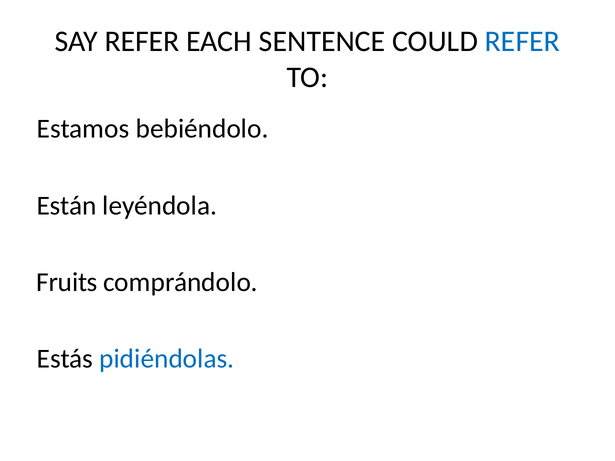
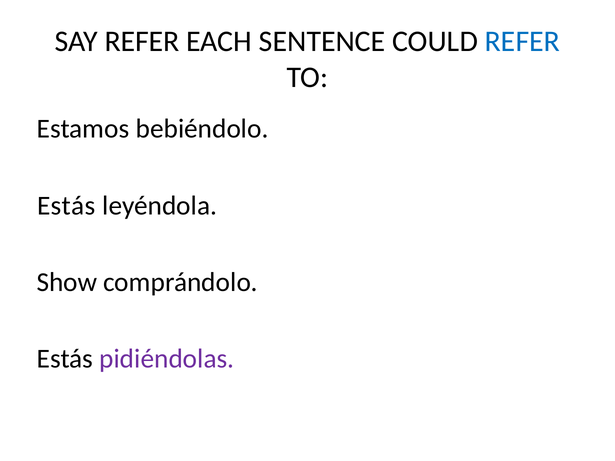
Están: Están -> Estás (66, 206)
Fruits: Fruits -> Show (67, 282)
pidiéndolas colour: blue -> purple (167, 359)
